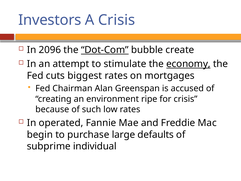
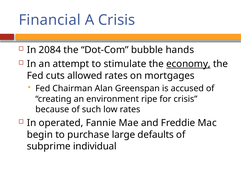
Investors: Investors -> Financial (50, 20)
2096: 2096 -> 2084 (50, 50)
Dot-Com underline: present -> none (105, 50)
create: create -> hands (180, 50)
biggest: biggest -> allowed (85, 76)
